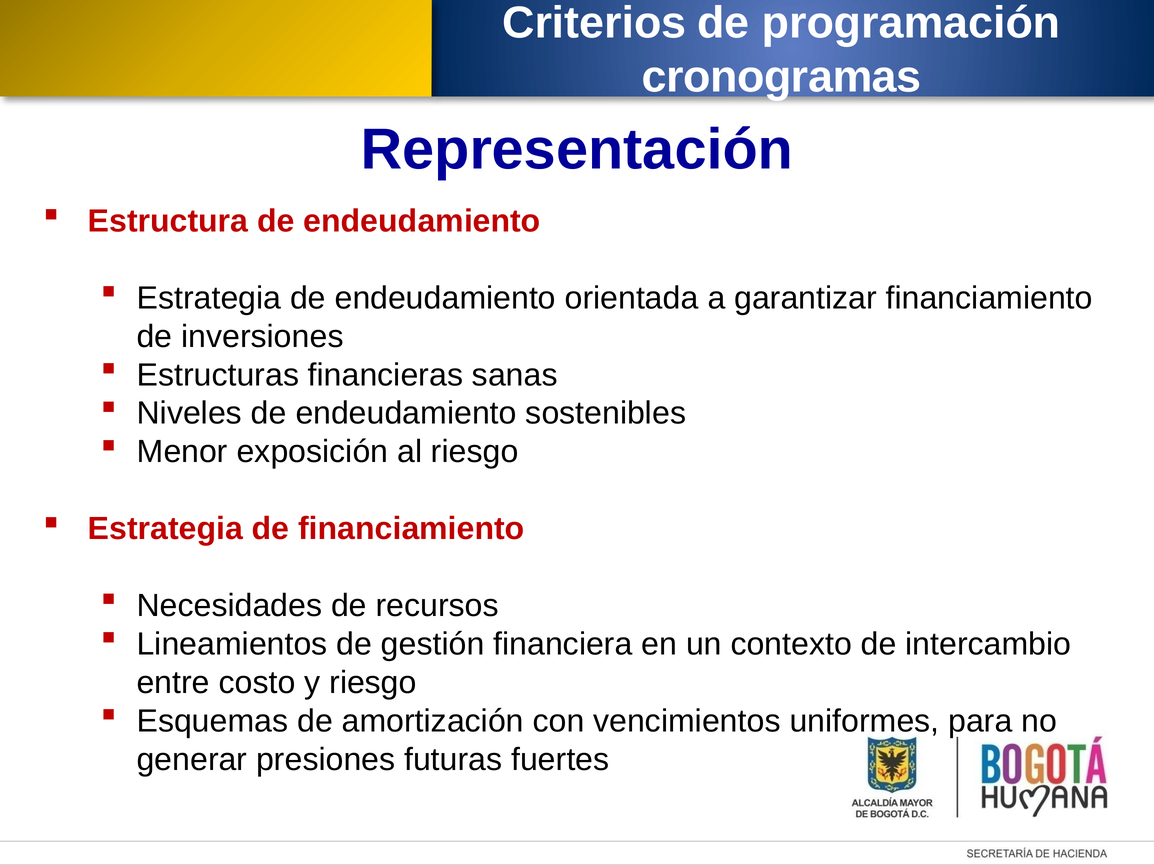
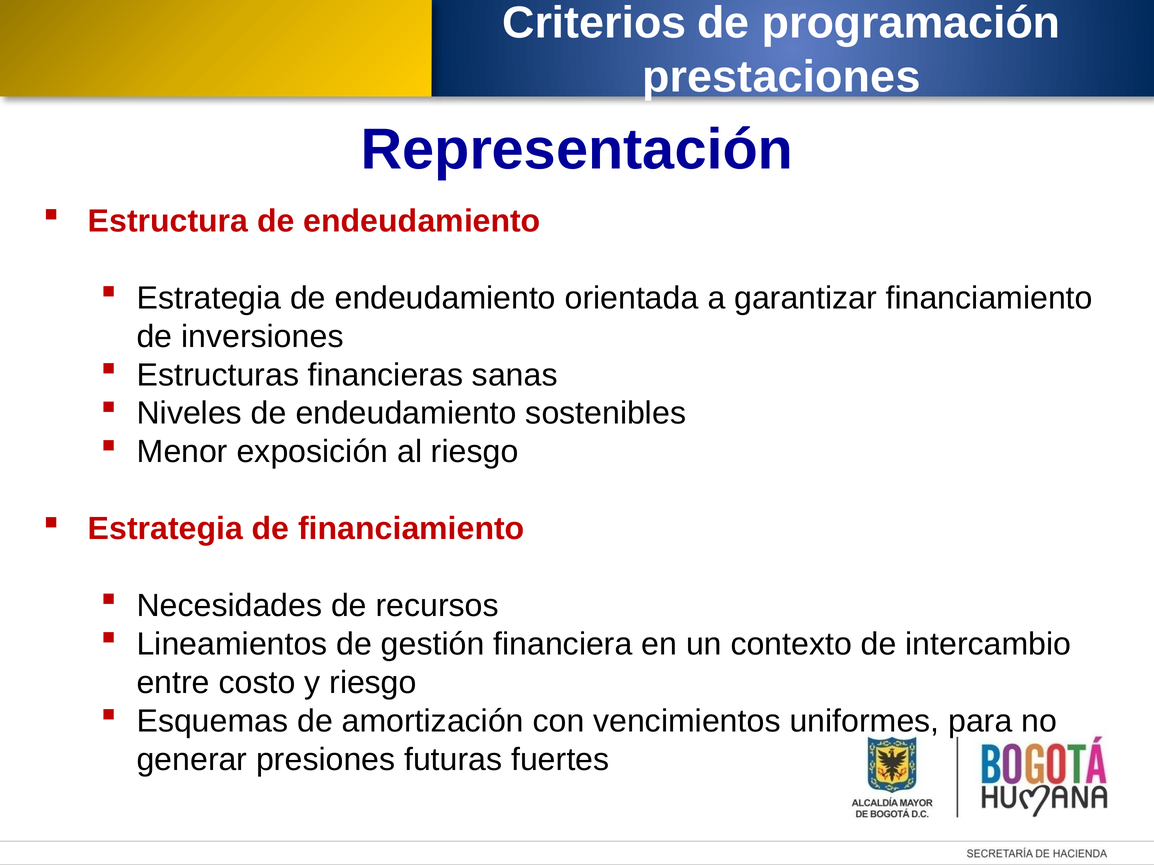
cronogramas: cronogramas -> prestaciones (781, 77)
